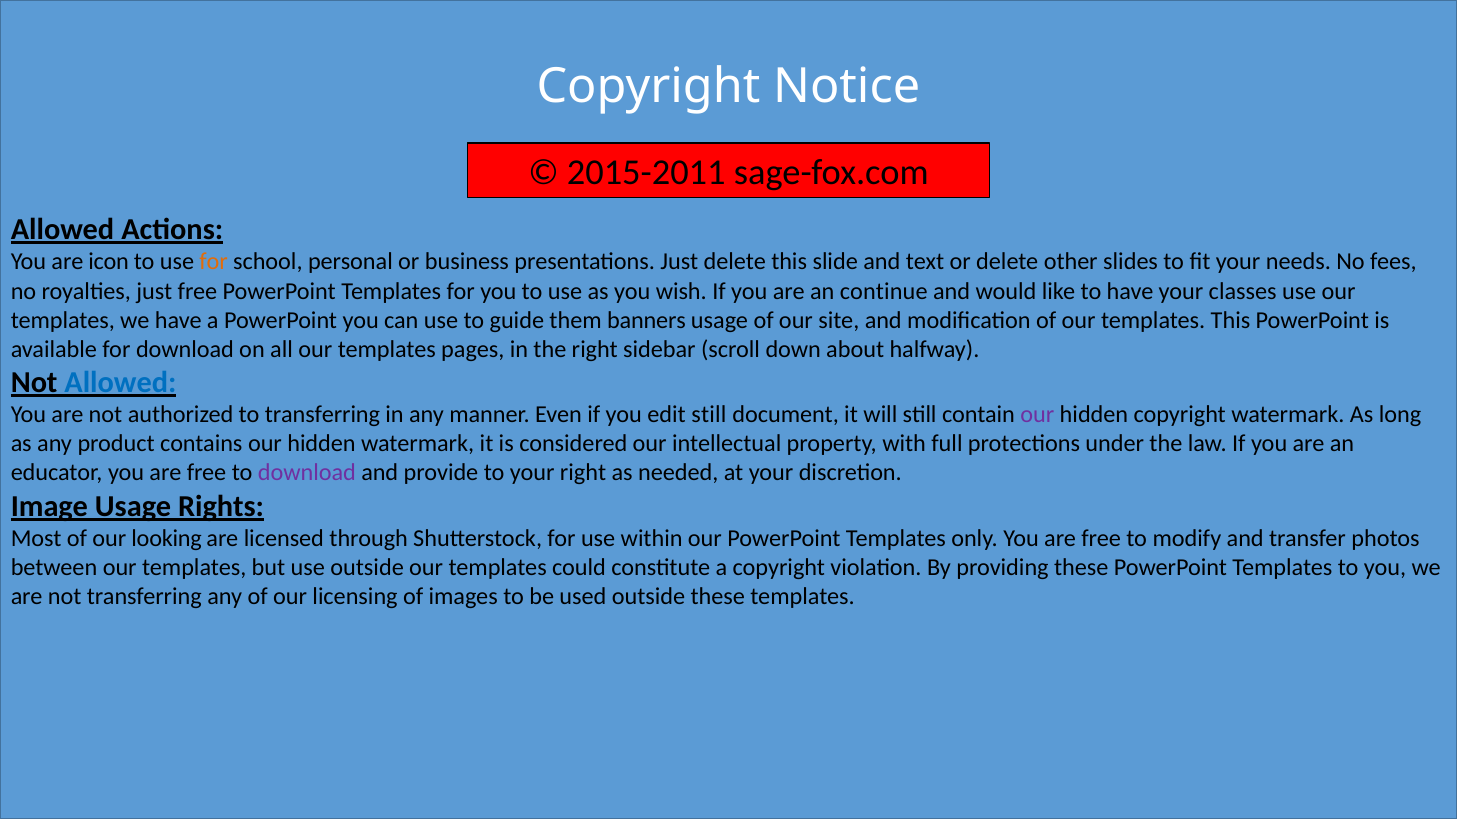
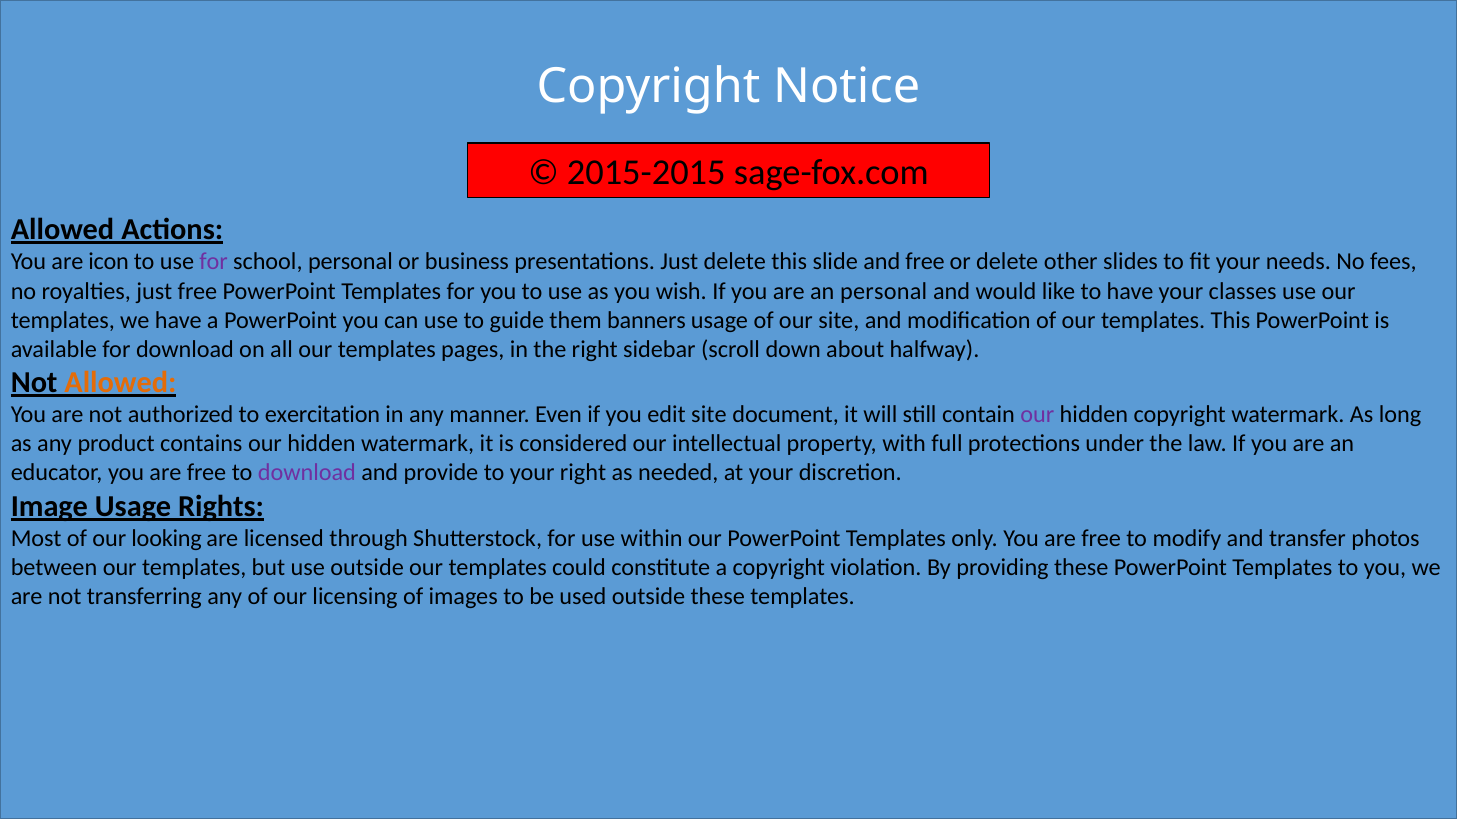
2015-2011: 2015-2011 -> 2015-2015 (646, 173)
for colour: orange -> purple (214, 262)
and text: text -> free (925, 262)
an continue: continue -> personal (884, 291)
Allowed colour: blue -> orange (120, 383)
to transferring: transferring -> exercitation (323, 415)
edit still: still -> site (709, 415)
